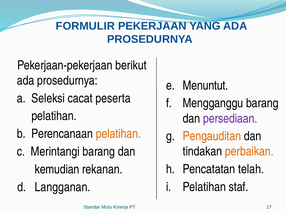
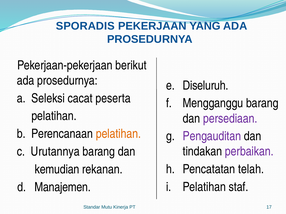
FORMULIR: FORMULIR -> SPORADIS (85, 26)
Menuntut: Menuntut -> Diseluruh (206, 86)
Pengauditan colour: orange -> purple (212, 137)
perbaikan colour: orange -> purple (249, 152)
Merintangi: Merintangi -> Urutannya (55, 152)
Langganan: Langganan -> Manajemen (63, 187)
